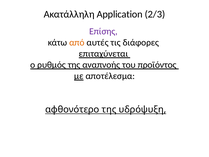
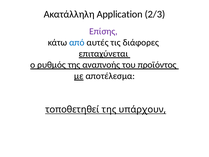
από colour: orange -> blue (77, 42)
αφθονότερο: αφθονότερο -> τοποθετηθεί (72, 109)
υδρόψυξη: υδρόψυξη -> υπάρχουν (142, 109)
